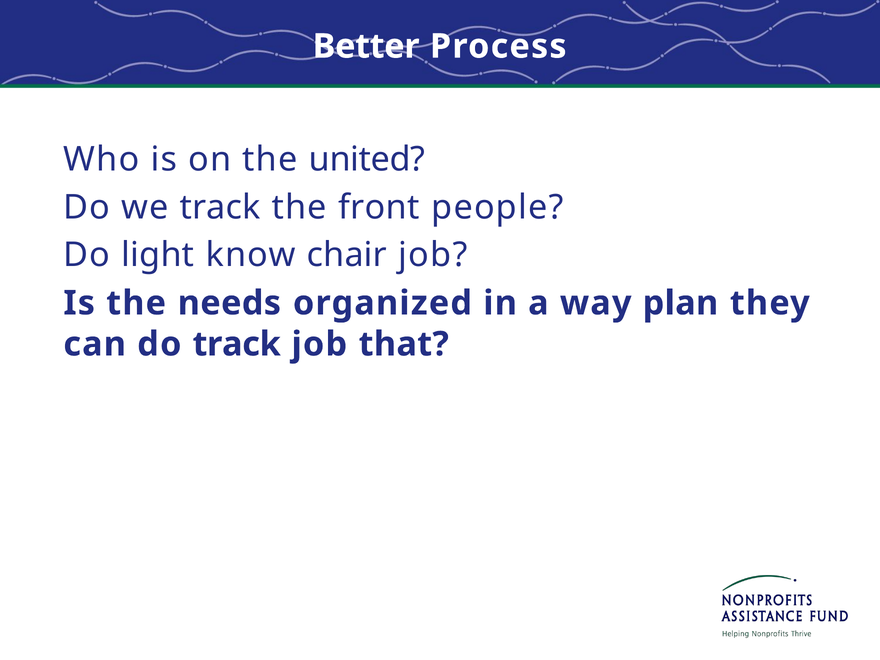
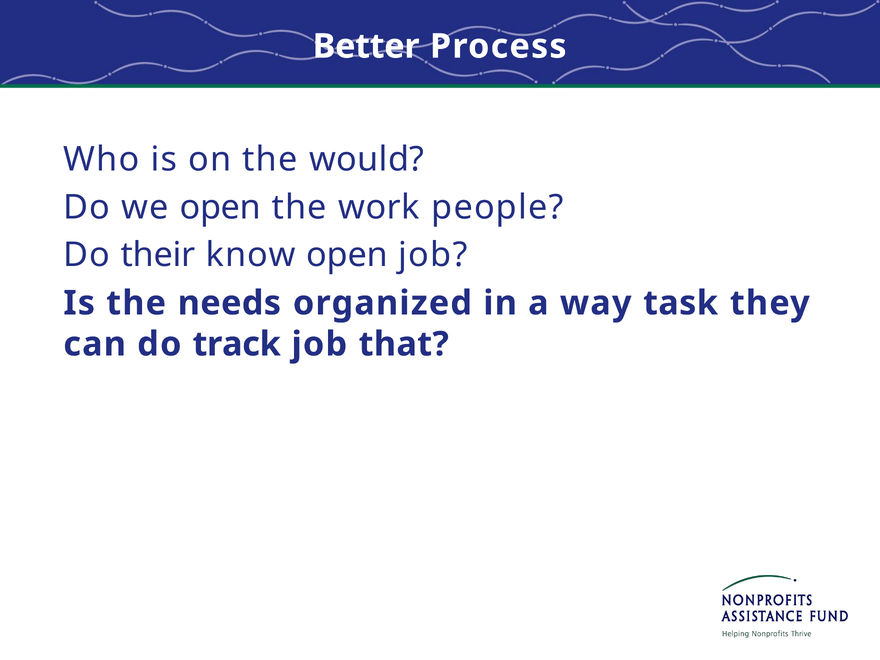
united: united -> would (367, 159)
we track: track -> open (220, 207)
front: front -> work (379, 207)
light: light -> their (158, 255)
know chair: chair -> open (347, 255)
plan: plan -> task (680, 303)
